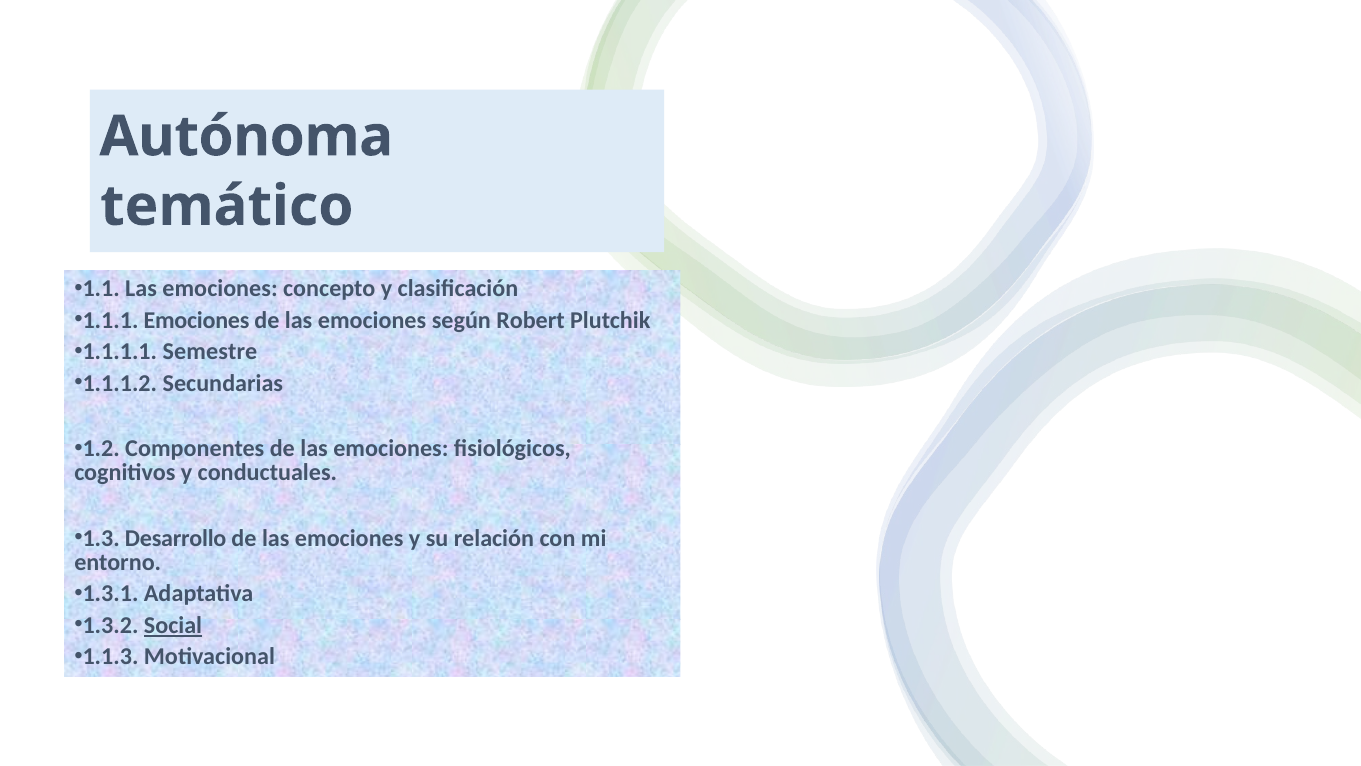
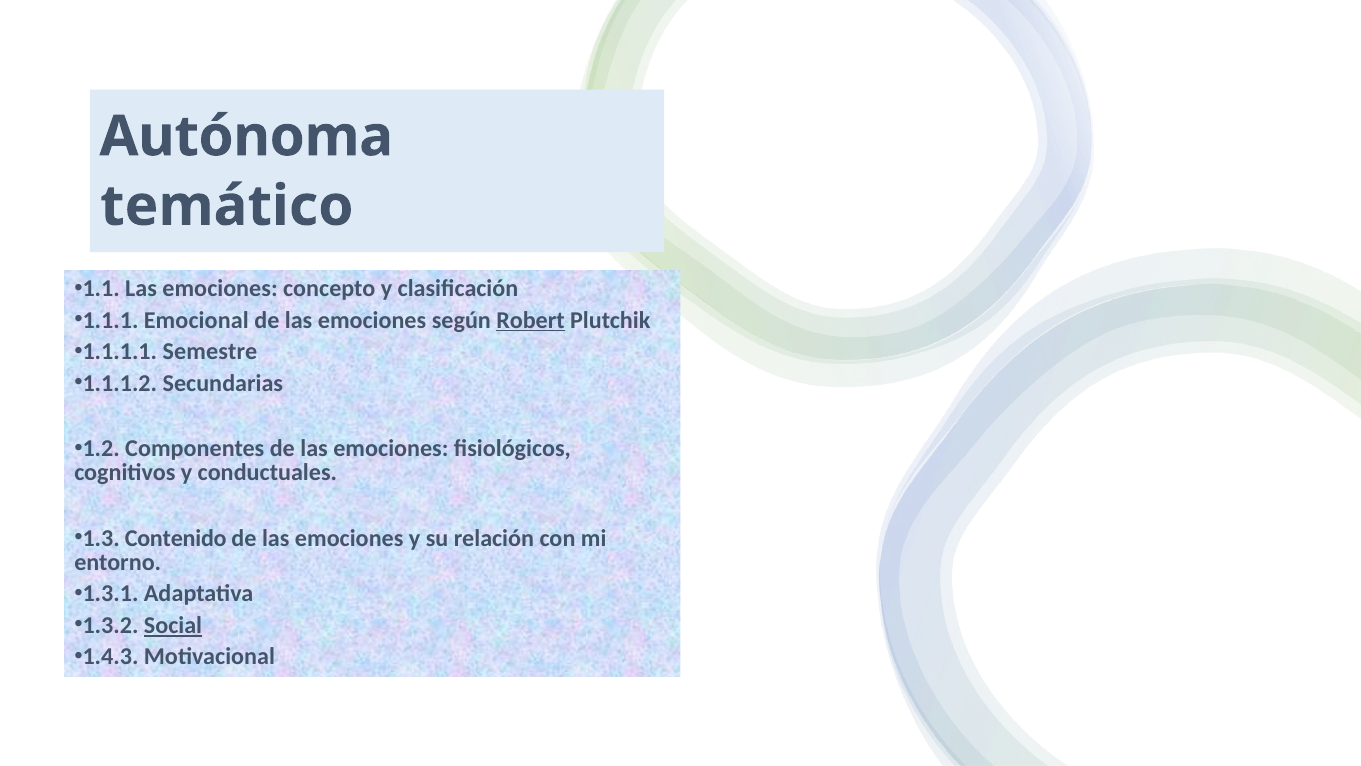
1.1.1 Emociones: Emociones -> Emocional (196, 320)
Robert underline: none -> present (531, 320)
Desarrollo: Desarrollo -> Contenido (176, 538)
1.1.3: 1.1.3 -> 1.4.3 (111, 657)
